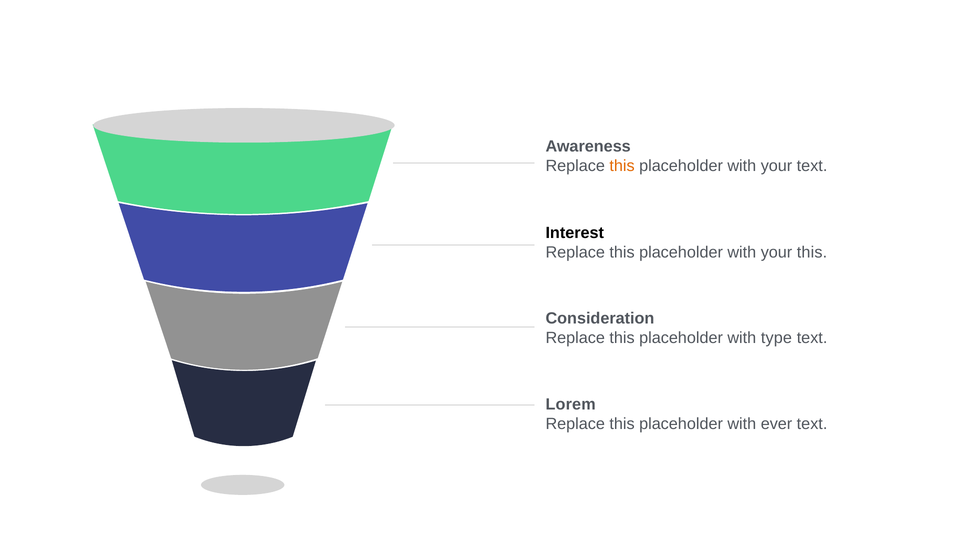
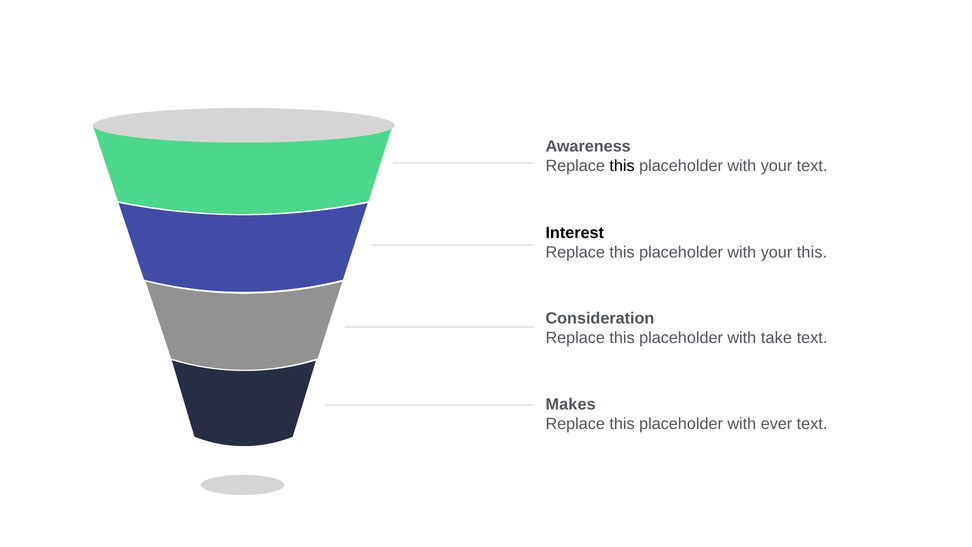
this colour: orange -> black (622, 166)
type: type -> take (776, 338)
Lorem: Lorem -> Makes (571, 404)
